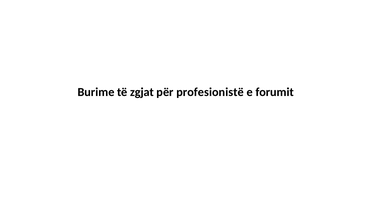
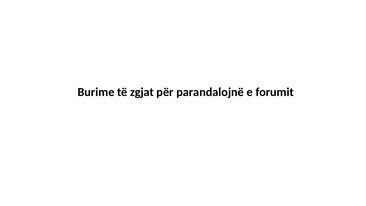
profesionistë: profesionistë -> parandalojnë (210, 92)
